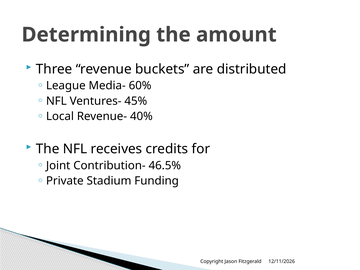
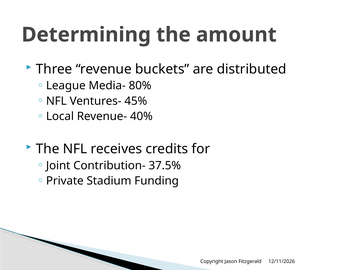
60%: 60% -> 80% (140, 86)
46.5%: 46.5% -> 37.5% (165, 165)
